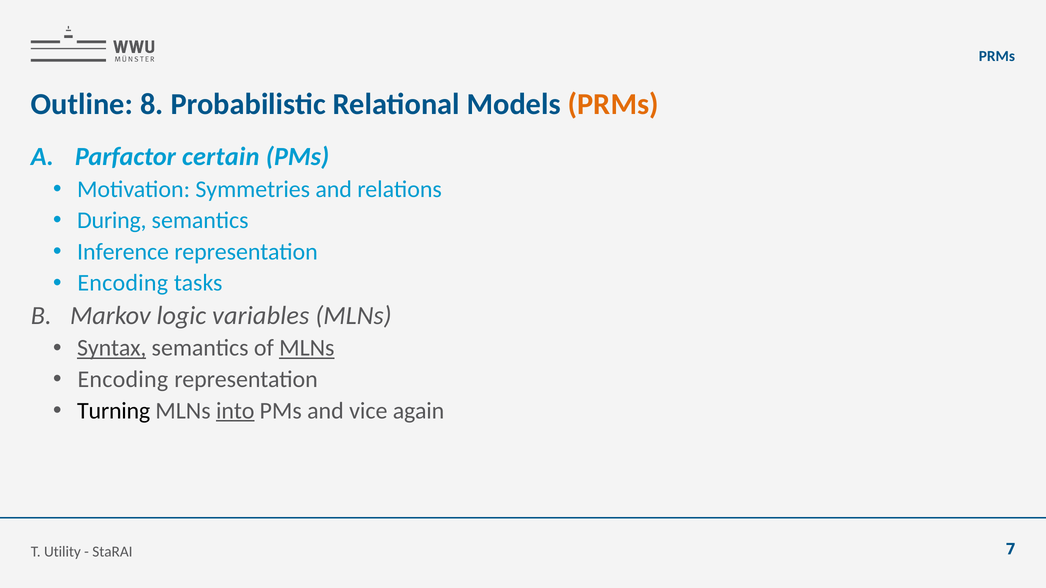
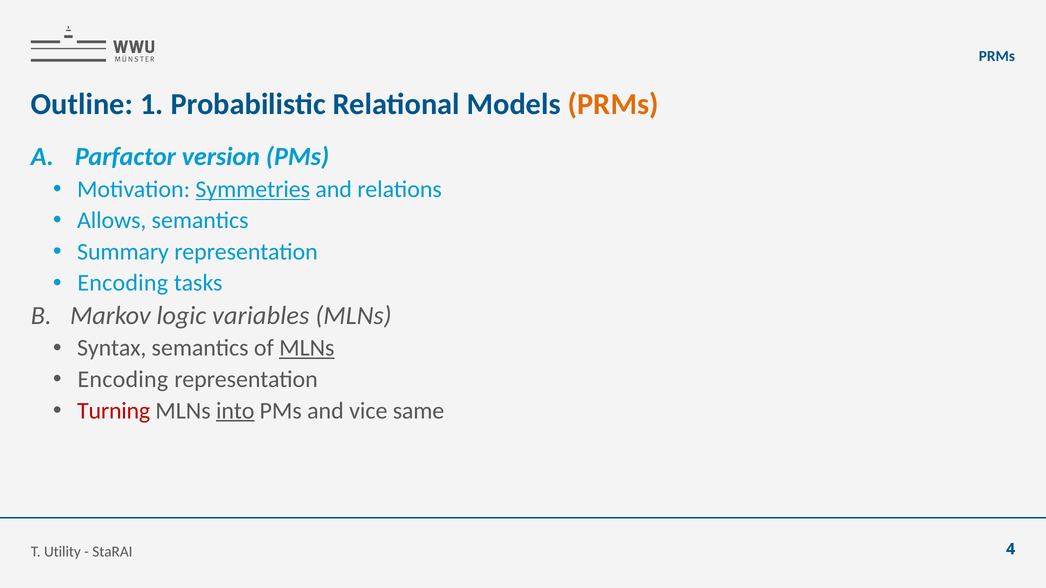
8: 8 -> 1 (152, 104)
certain: certain -> version (221, 157)
Symmetries underline: none -> present (253, 189)
During: During -> Allows (112, 221)
Inference: Inference -> Summary (123, 252)
Syntax underline: present -> none (112, 348)
Turning colour: black -> red (114, 411)
again: again -> same (418, 411)
7: 7 -> 4 (1011, 549)
